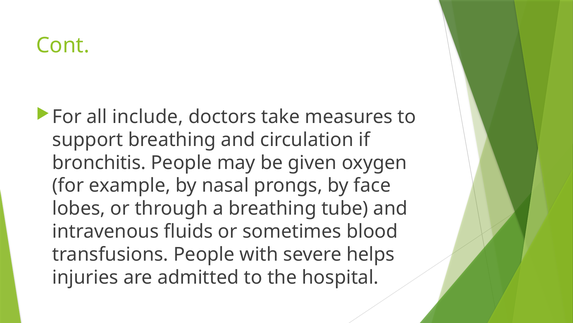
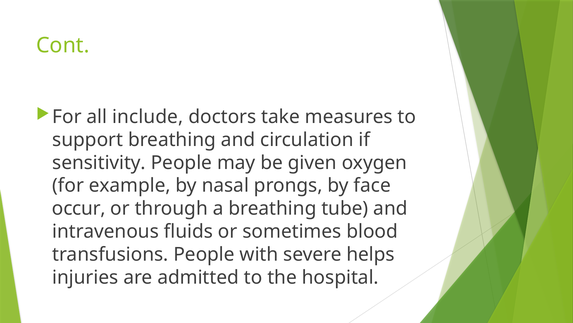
bronchitis: bronchitis -> sensitivity (99, 162)
lobes: lobes -> occur (79, 208)
